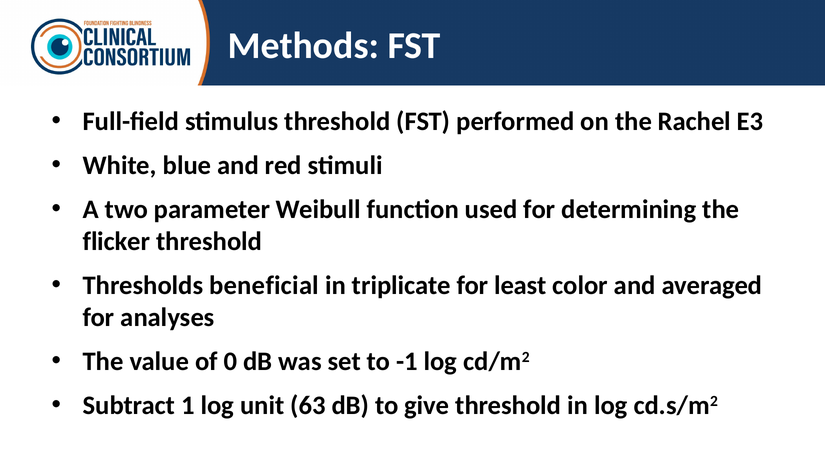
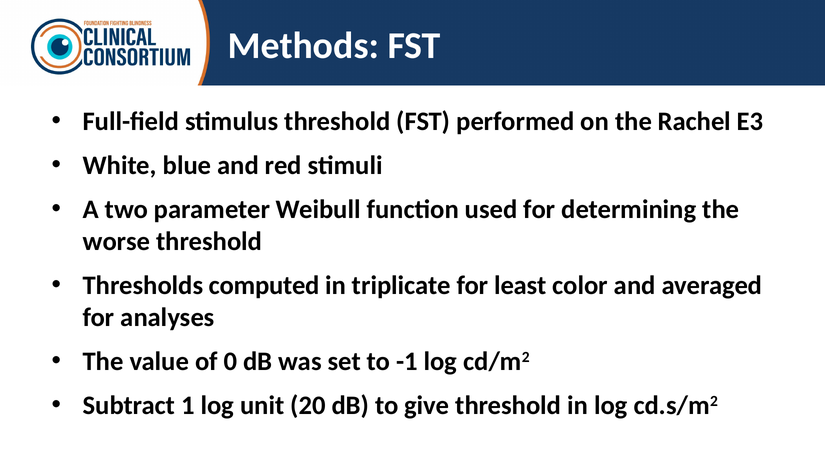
flicker: flicker -> worse (116, 241)
beneficial: beneficial -> computed (264, 285)
63: 63 -> 20 (308, 405)
